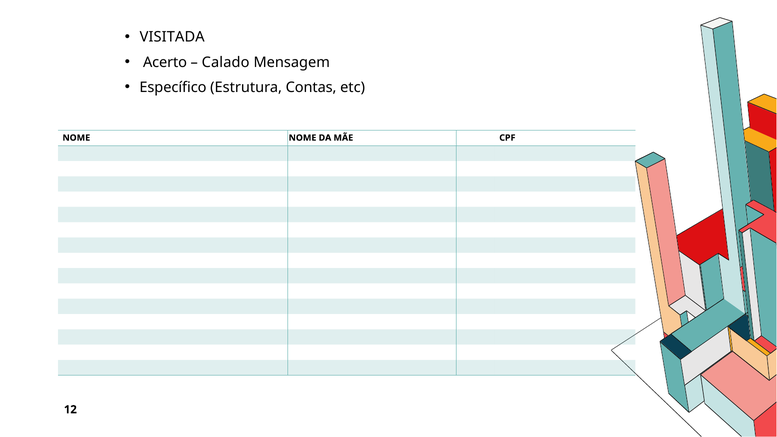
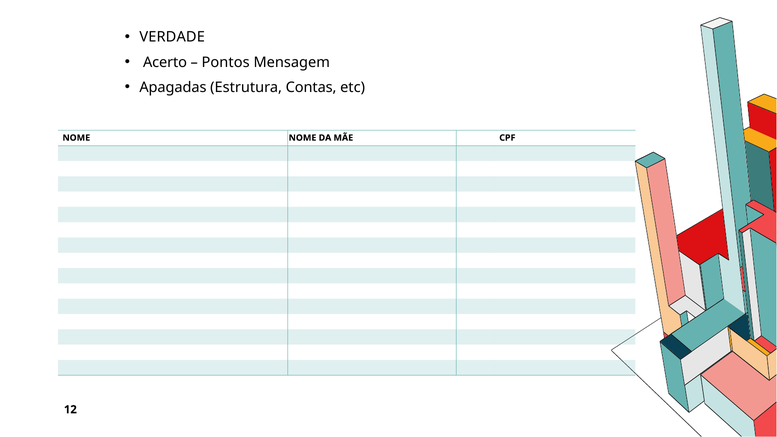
VISITADA: VISITADA -> VERDADE (172, 37)
Calado: Calado -> Pontos (226, 62)
Específico: Específico -> Apagadas (173, 87)
